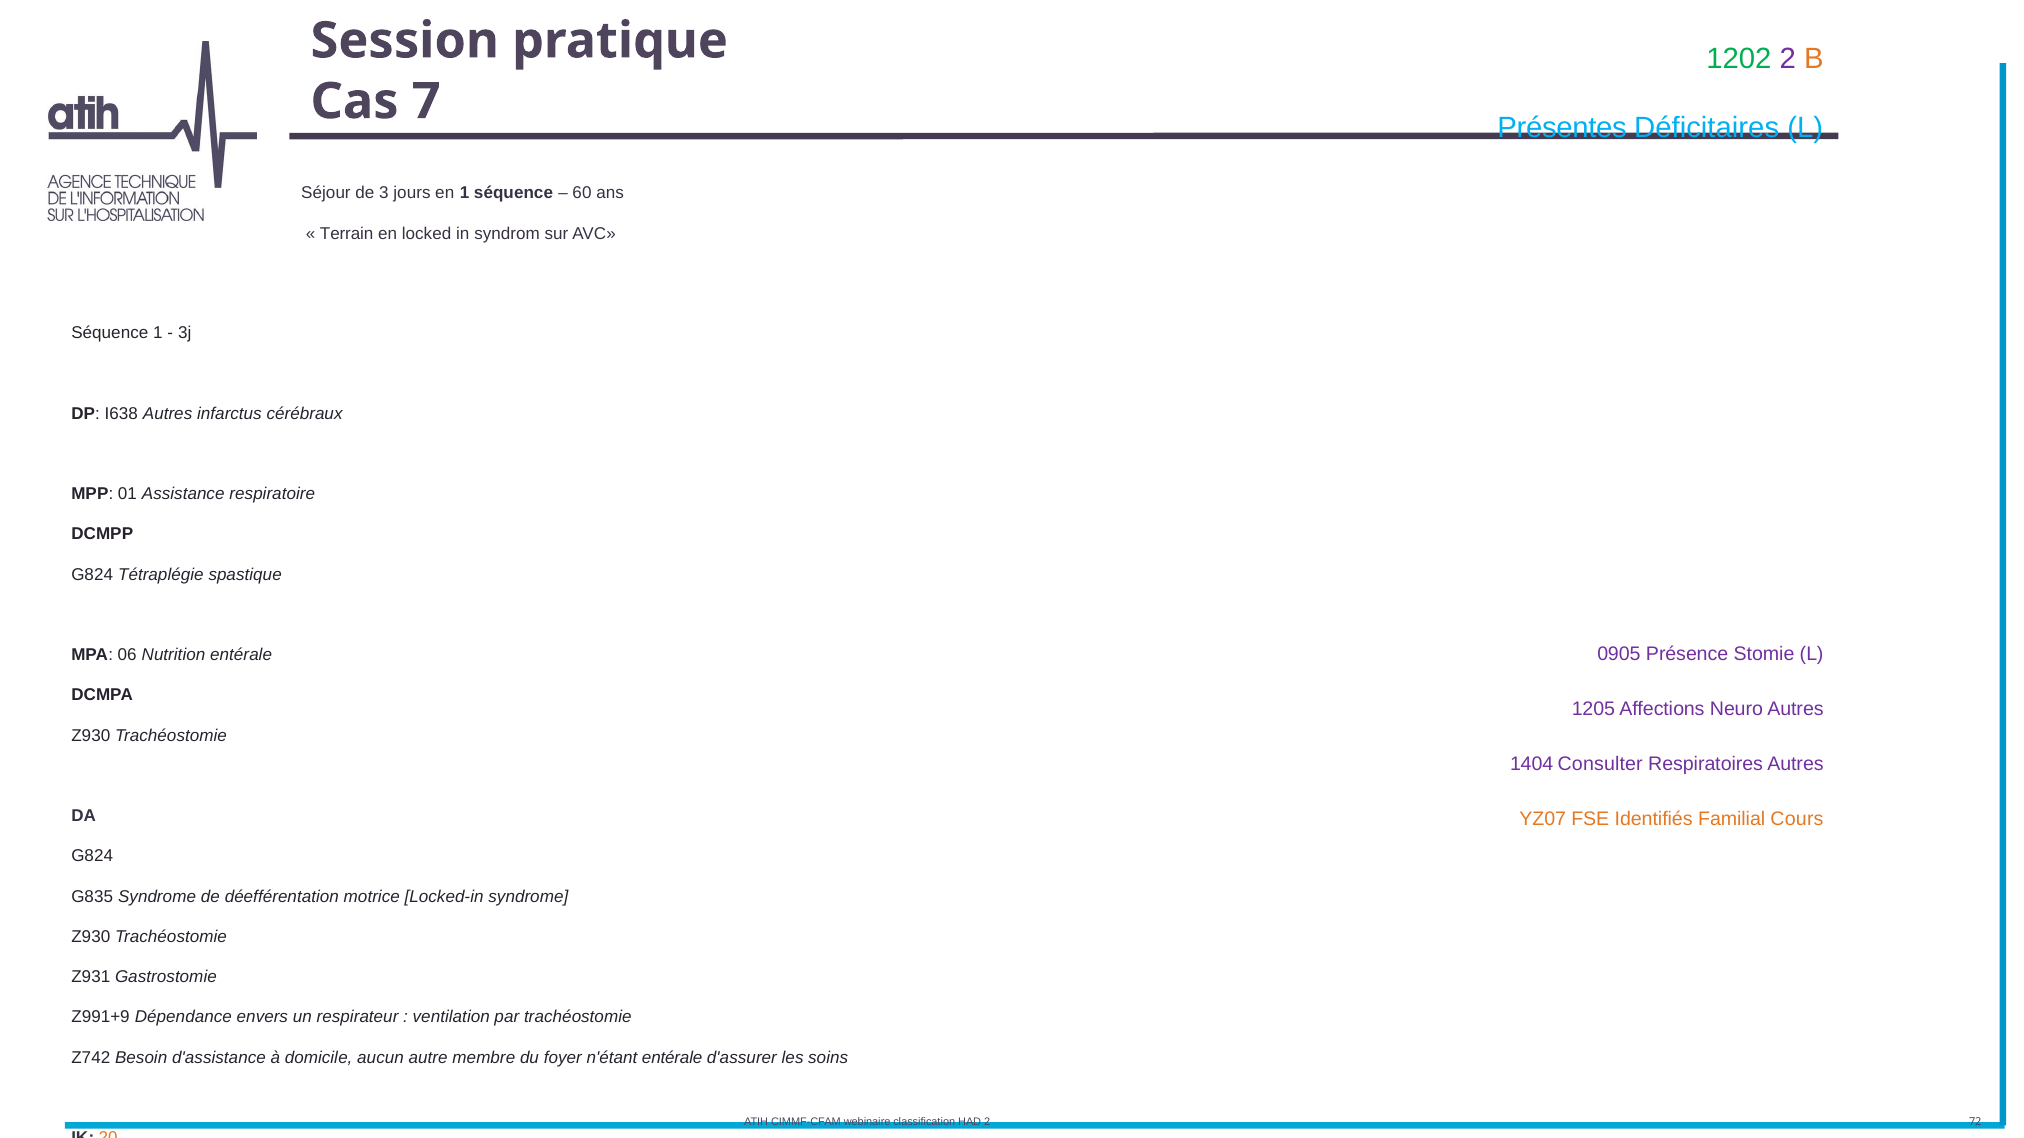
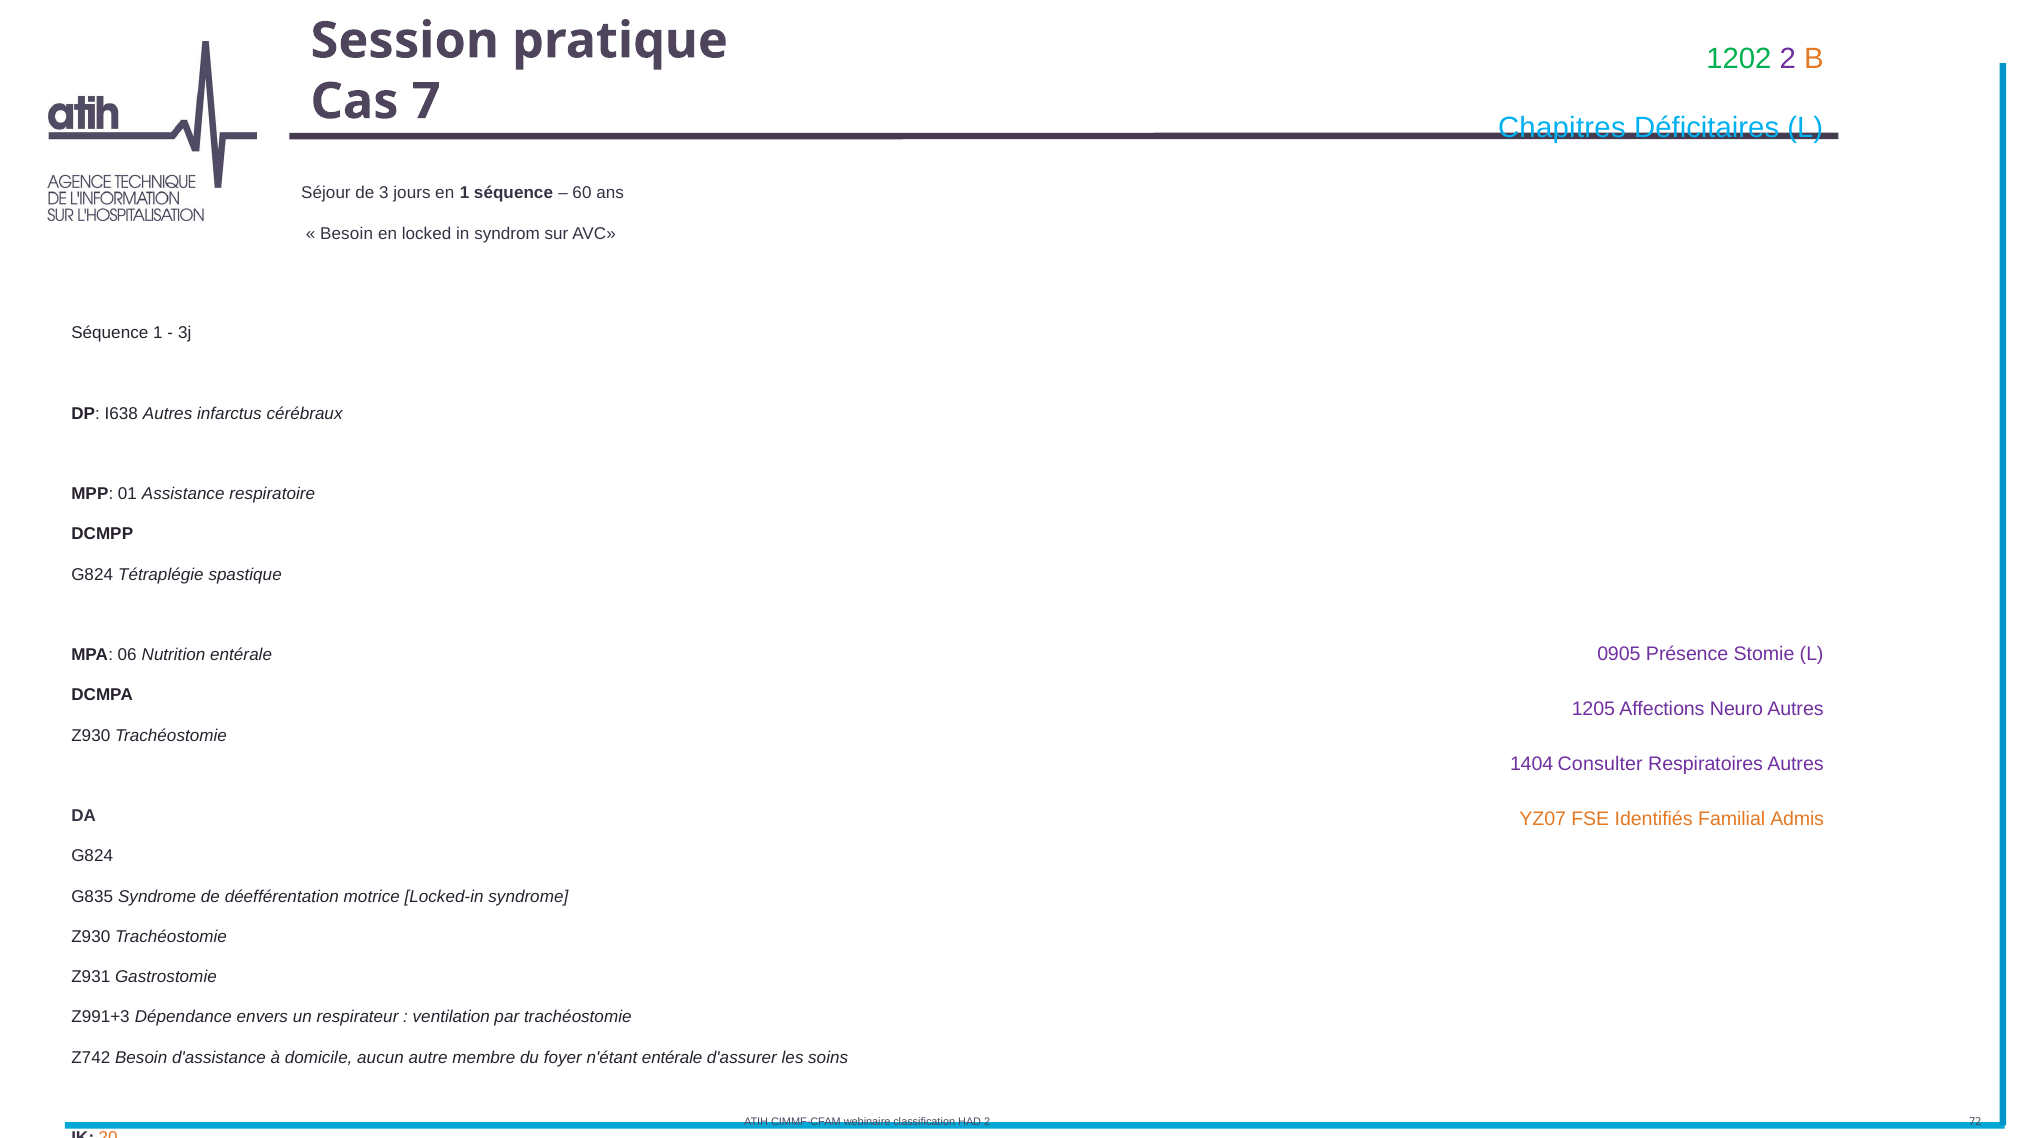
Présentes: Présentes -> Chapitres (1562, 128)
Terrain: Terrain -> Besoin (347, 234)
Cours: Cours -> Admis (1797, 819)
Z991+9: Z991+9 -> Z991+3 (101, 1018)
